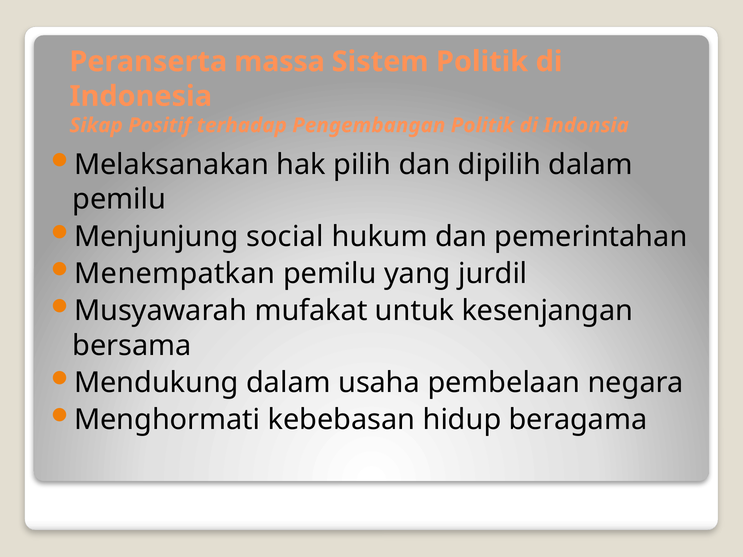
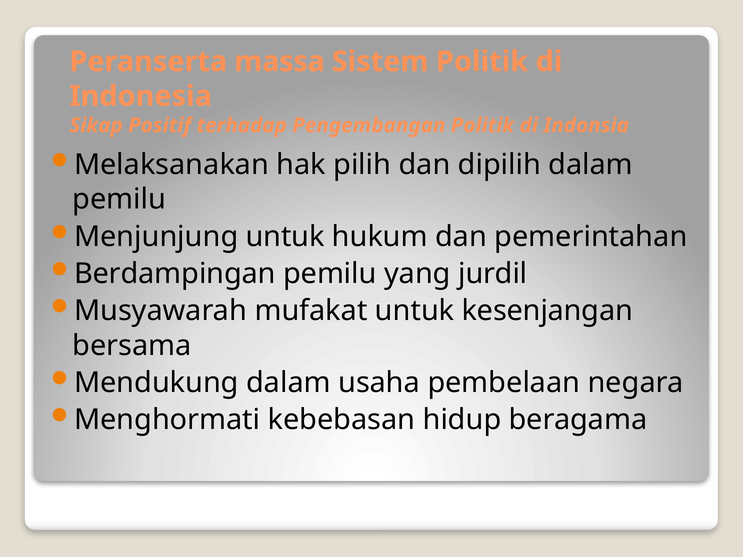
Menjunjung social: social -> untuk (285, 237)
Menempatkan: Menempatkan -> Berdampingan (175, 274)
